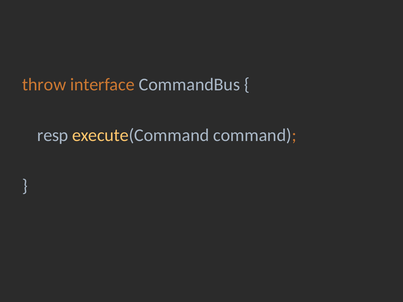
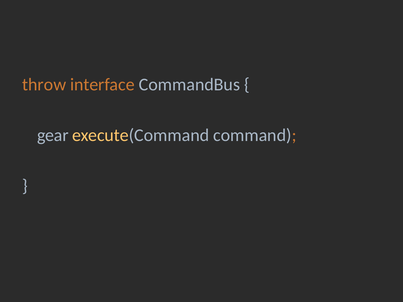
resp: resp -> gear (53, 135)
